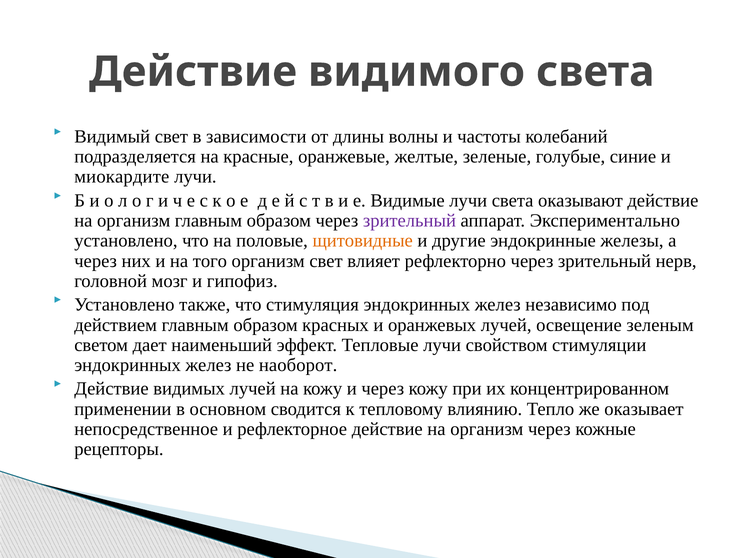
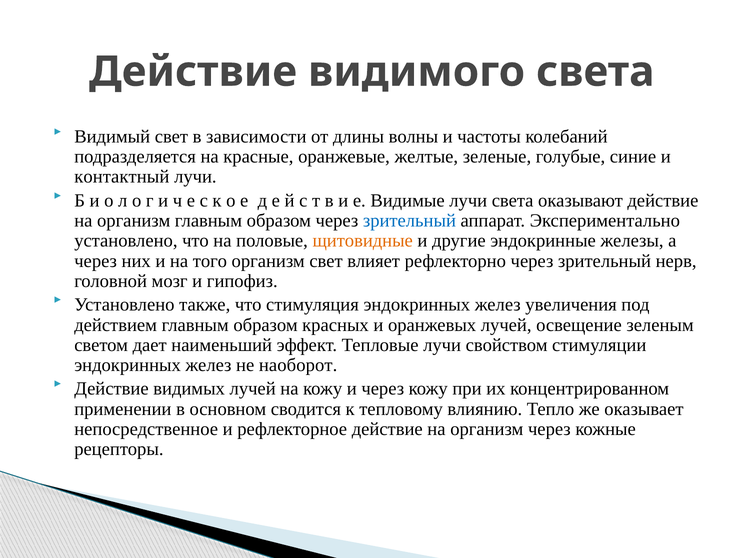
миокардите: миокардите -> контактный (122, 177)
зрительный colour: purple -> blue (409, 221)
независимо: независимо -> увеличения (571, 305)
